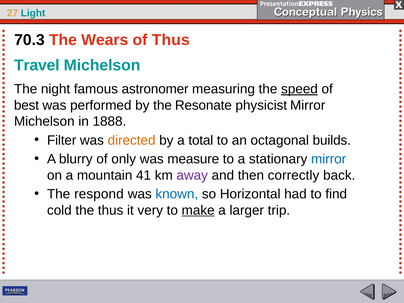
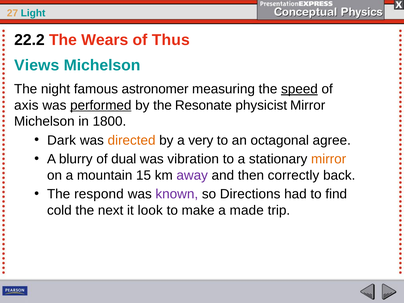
70.3: 70.3 -> 22.2 (29, 40)
Travel: Travel -> Views (37, 65)
best: best -> axis (26, 105)
performed underline: none -> present (101, 105)
1888: 1888 -> 1800 (109, 121)
Filter: Filter -> Dark (62, 140)
total: total -> very (201, 140)
builds: builds -> agree (332, 140)
only: only -> dual (124, 159)
measure: measure -> vibration (193, 159)
mirror colour: blue -> orange (329, 159)
41: 41 -> 15 (144, 175)
known colour: blue -> purple (177, 194)
Horizontal: Horizontal -> Directions (250, 194)
the thus: thus -> next (111, 210)
very: very -> look (150, 210)
make underline: present -> none (198, 210)
larger: larger -> made (247, 210)
